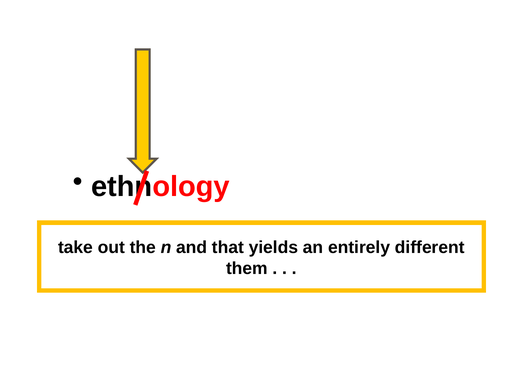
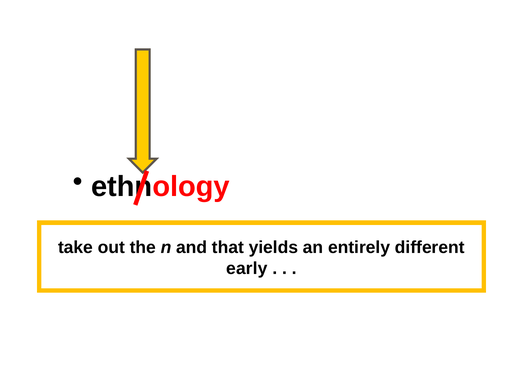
them: them -> early (247, 268)
